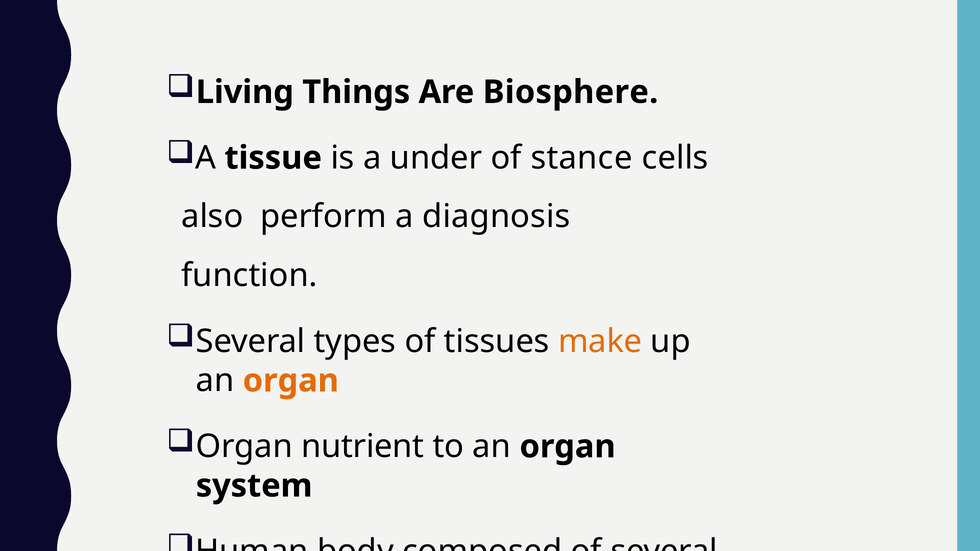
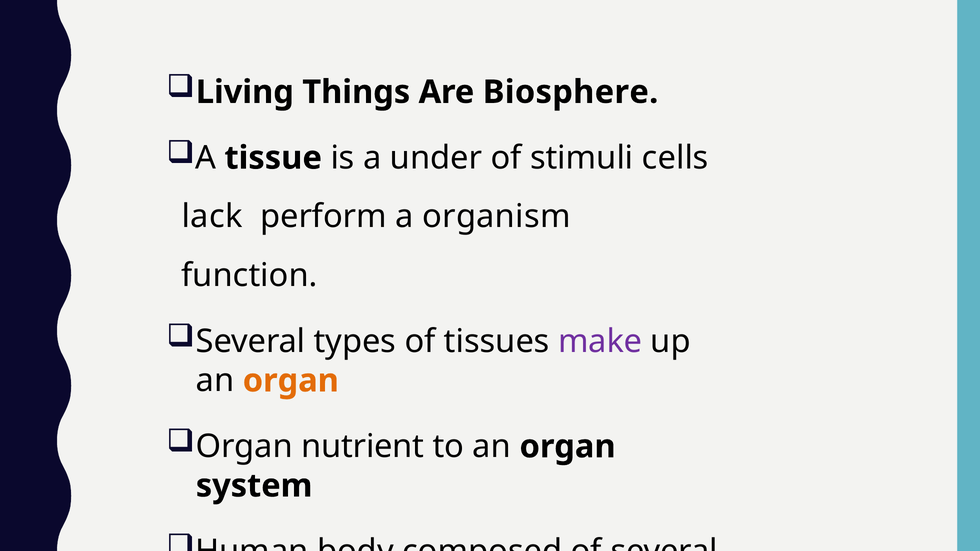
stance: stance -> stimuli (582, 158)
also: also -> lack (212, 217)
diagnosis: diagnosis -> organism (496, 217)
make colour: orange -> purple (600, 342)
